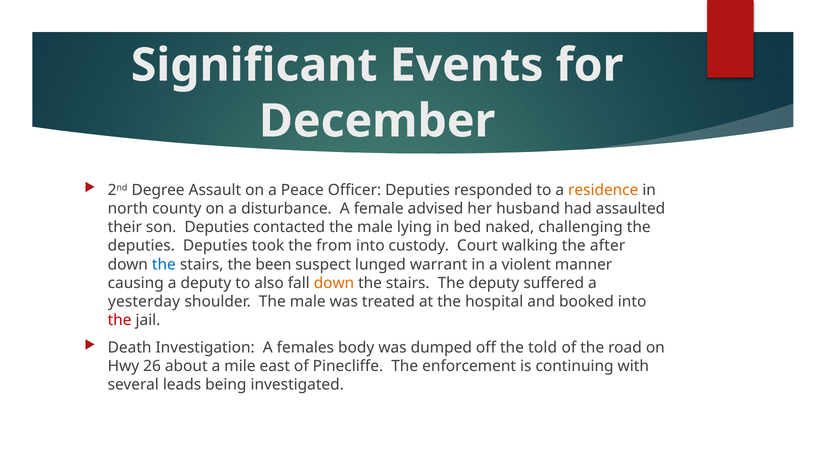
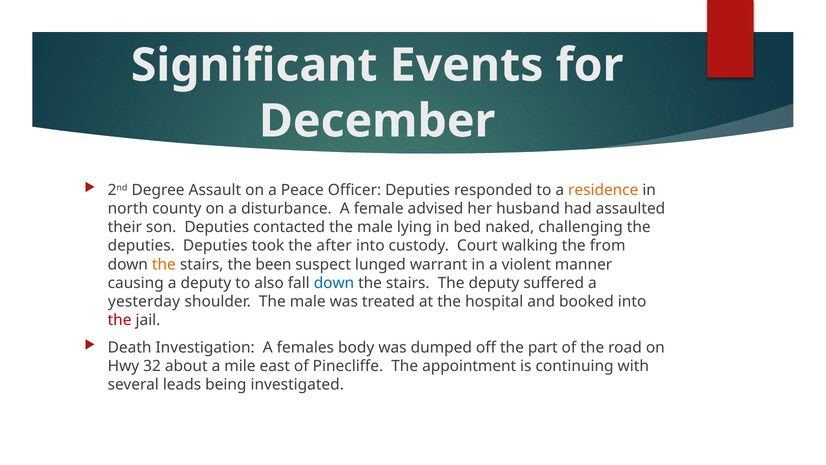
from: from -> after (334, 246)
after: after -> from (608, 246)
the colour: blue -> orange (164, 264)
down colour: orange -> blue (334, 283)
told: told -> part (543, 347)
26: 26 -> 32 (152, 366)
enforcement: enforcement -> appointment (469, 366)
